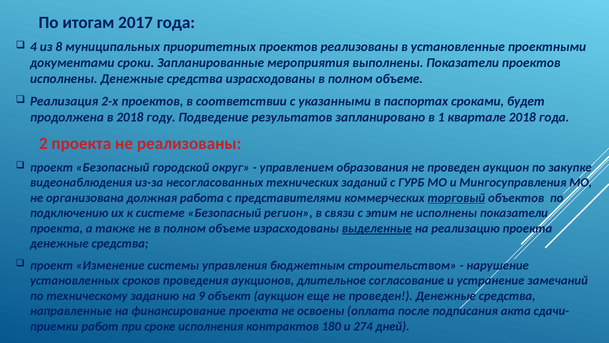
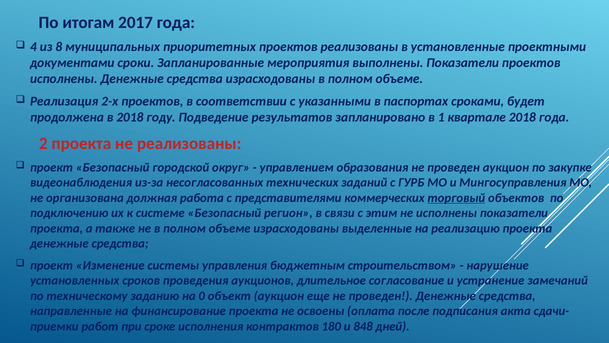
выделенные underline: present -> none (377, 228)
9: 9 -> 0 (202, 295)
274: 274 -> 848 (363, 326)
